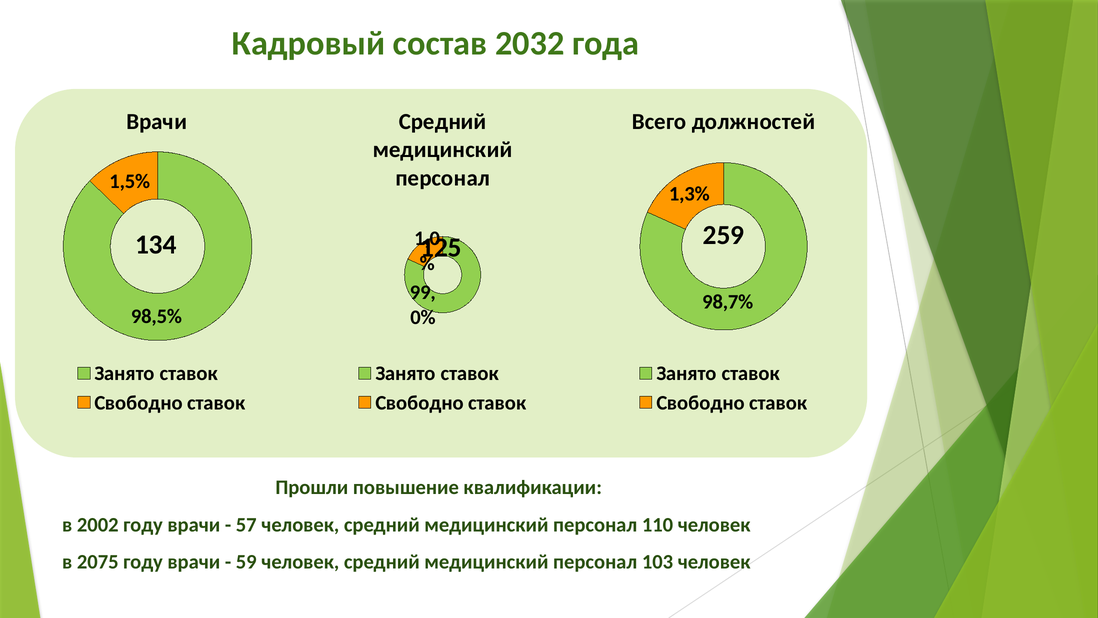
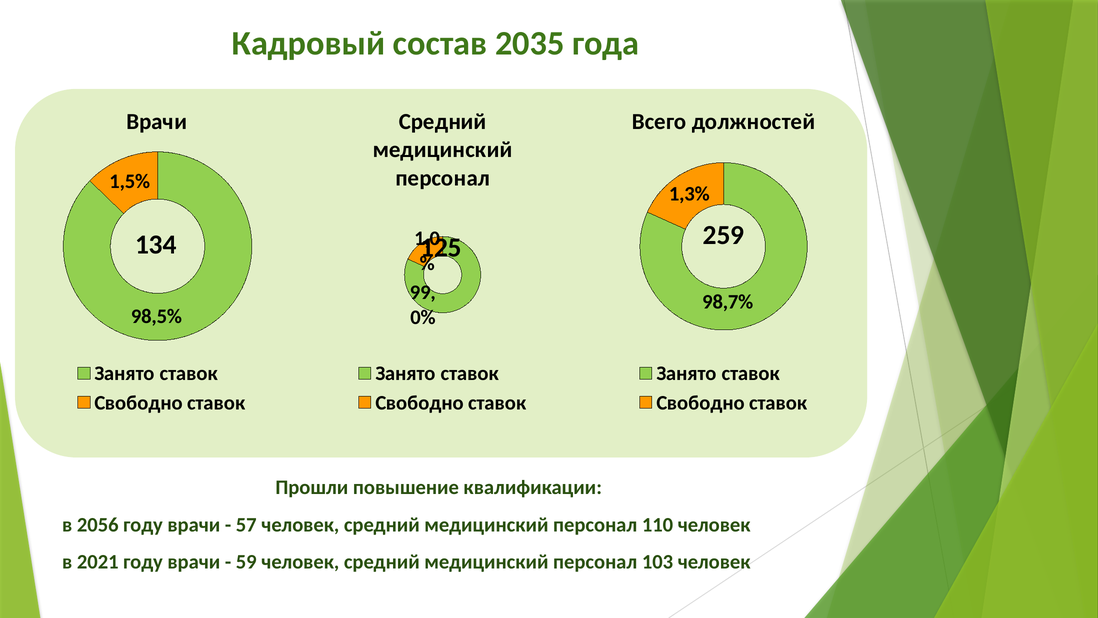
2032: 2032 -> 2035 (530, 43)
2002: 2002 -> 2056 (98, 524)
2075: 2075 -> 2021 (98, 561)
